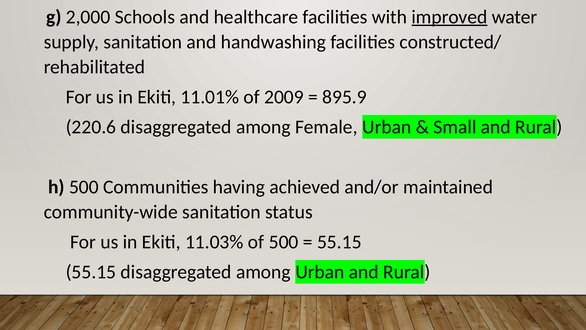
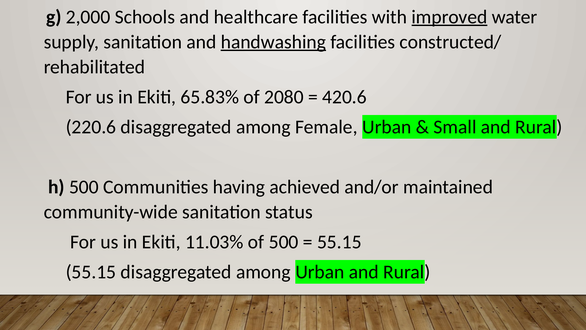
handwashing underline: none -> present (273, 42)
11.01%: 11.01% -> 65.83% (210, 97)
2009: 2009 -> 2080 (284, 97)
895.9: 895.9 -> 420.6 (345, 97)
